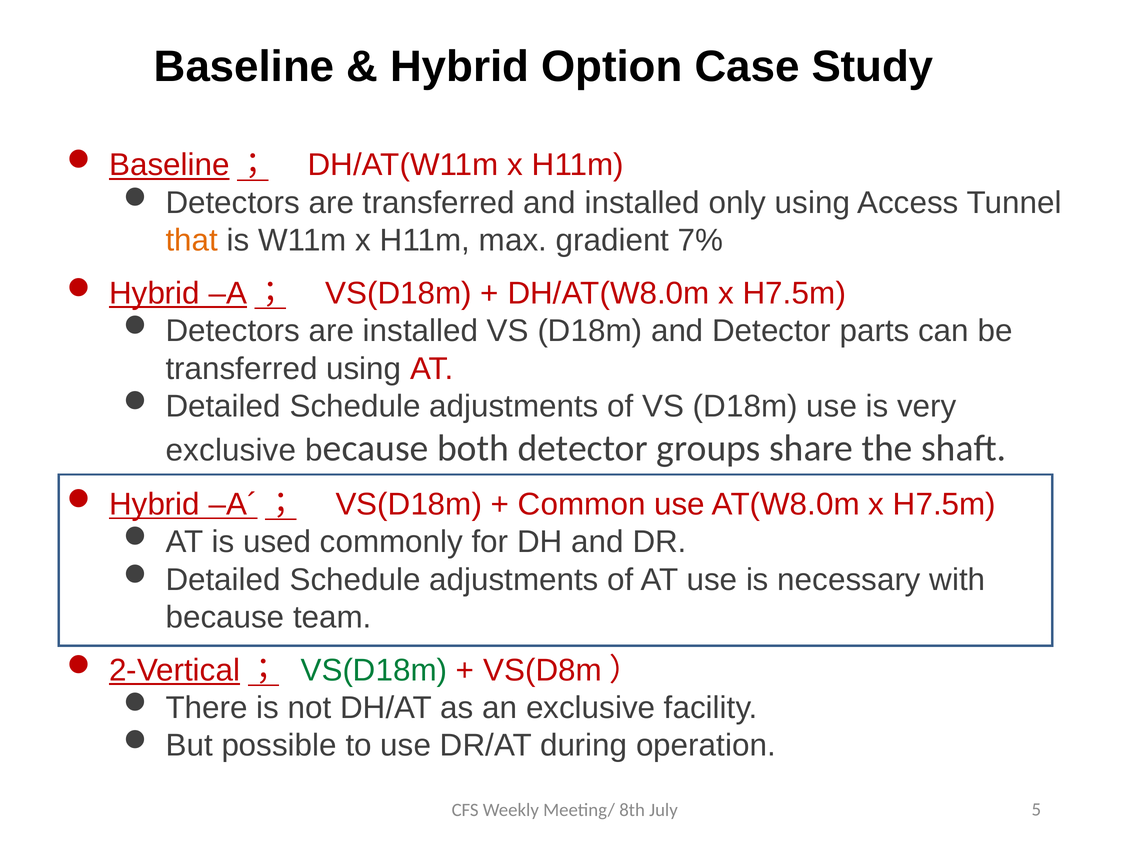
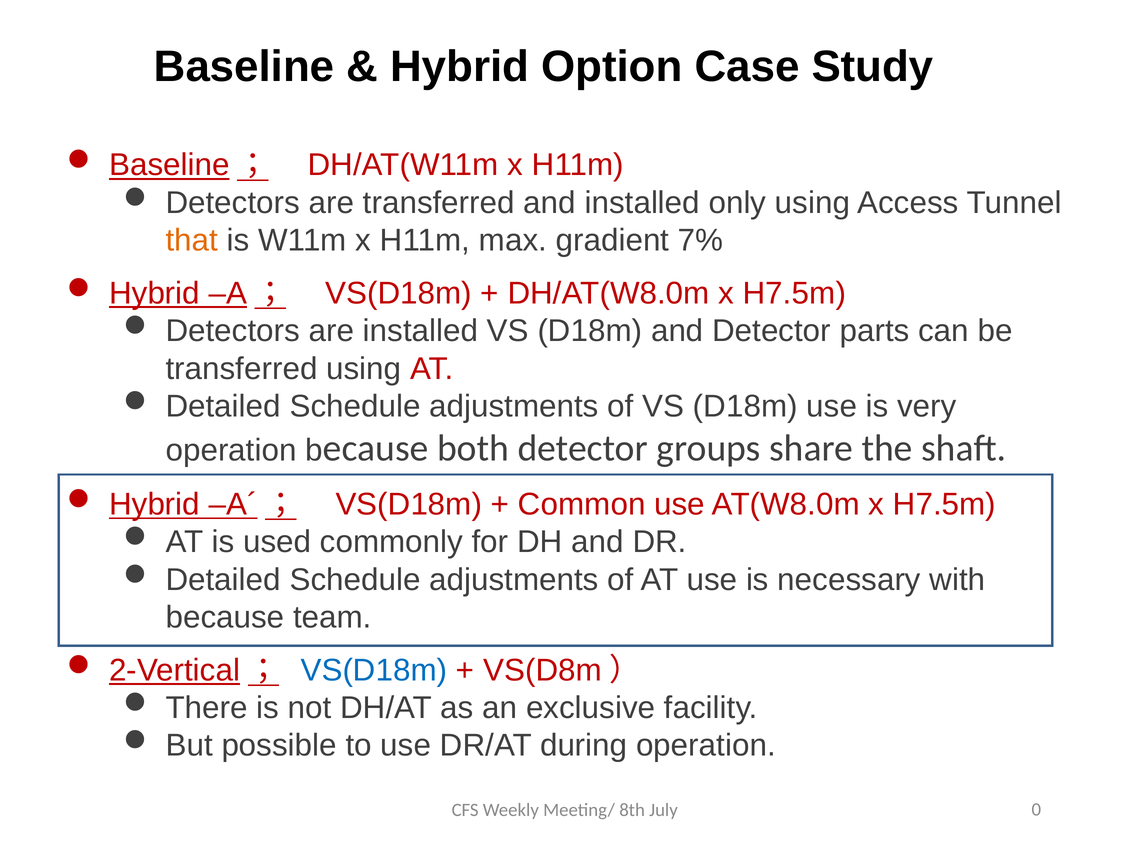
exclusive: exclusive -> operation (231, 450)
VS(D18m colour: green -> blue (374, 670)
5: 5 -> 0 (1036, 809)
